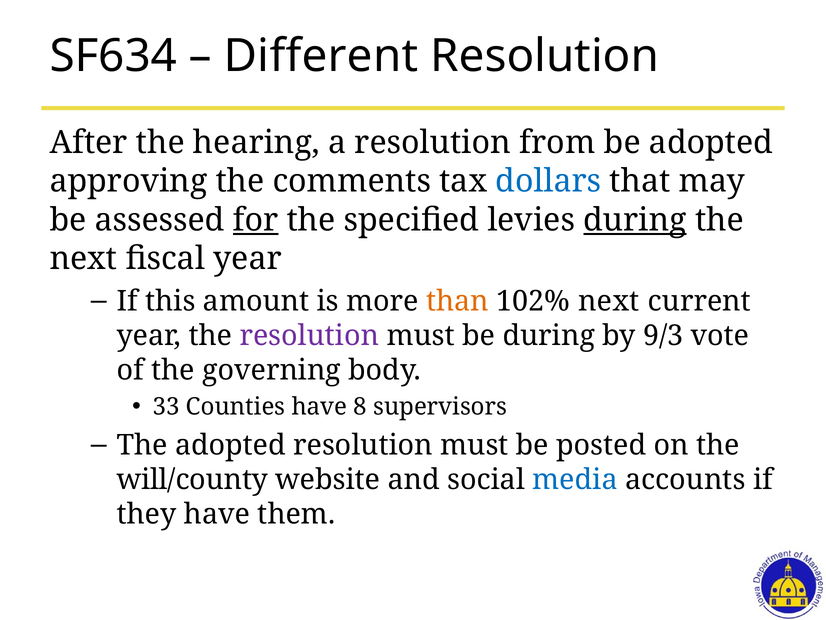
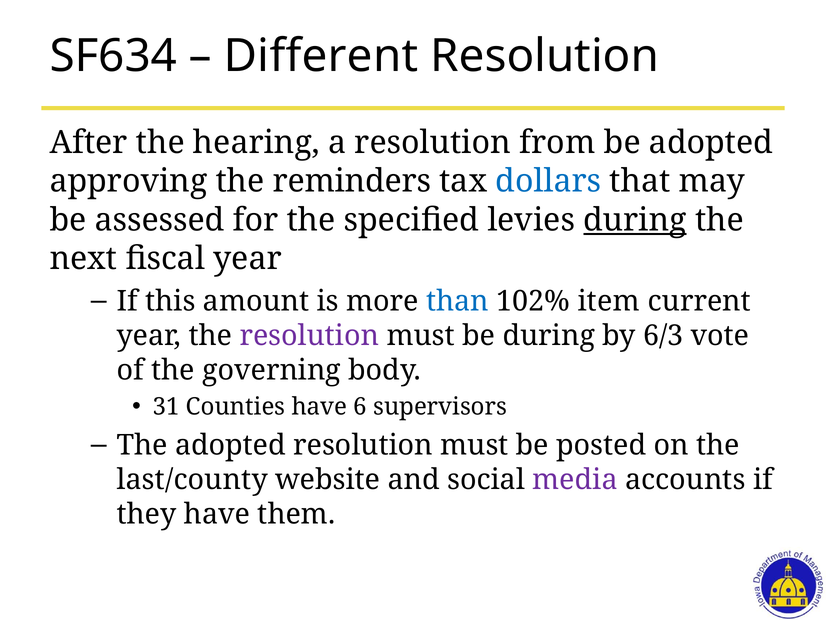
comments: comments -> reminders (352, 181)
for underline: present -> none (256, 220)
than colour: orange -> blue (458, 301)
102% next: next -> item (609, 301)
9/3: 9/3 -> 6/3 (663, 335)
33: 33 -> 31 (166, 407)
8: 8 -> 6 (360, 407)
will/county: will/county -> last/county (192, 480)
media colour: blue -> purple (575, 480)
